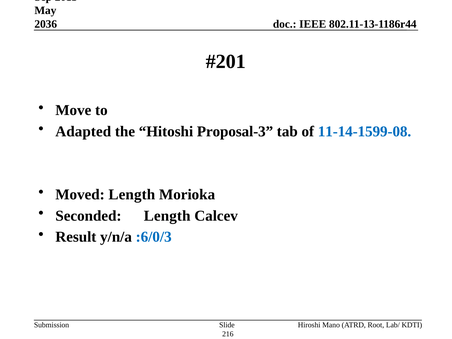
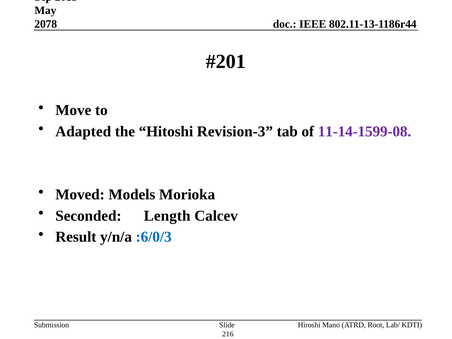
2036: 2036 -> 2078 (46, 24)
Proposal-3: Proposal-3 -> Revision-3 (235, 131)
11-14-1599-08 colour: blue -> purple (365, 131)
Moved Length: Length -> Models (132, 195)
